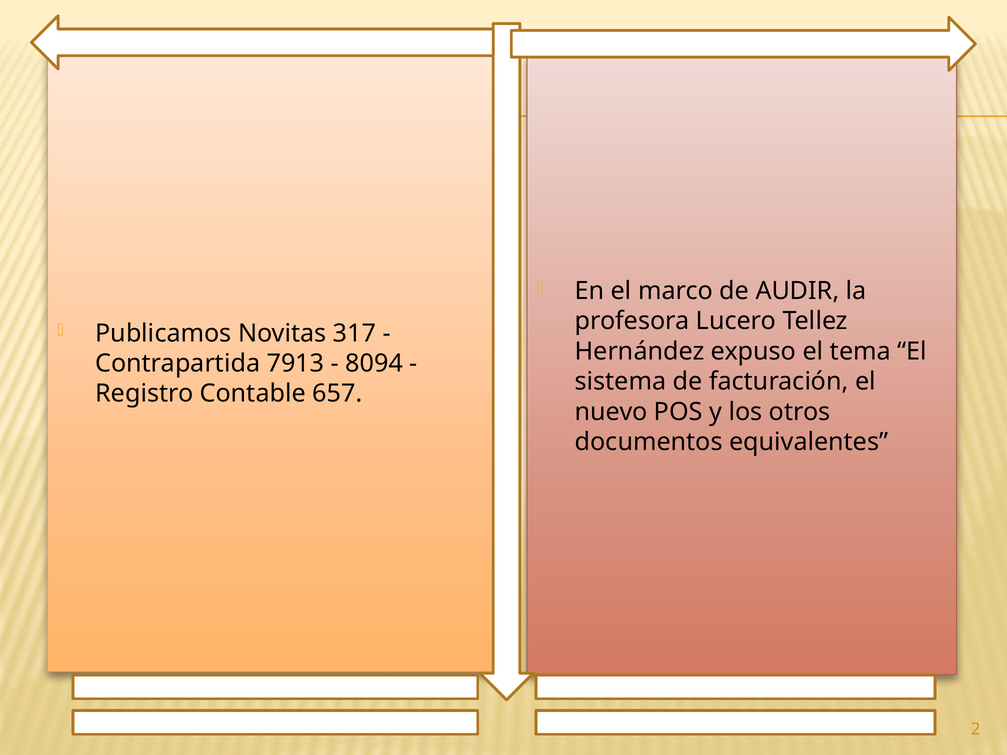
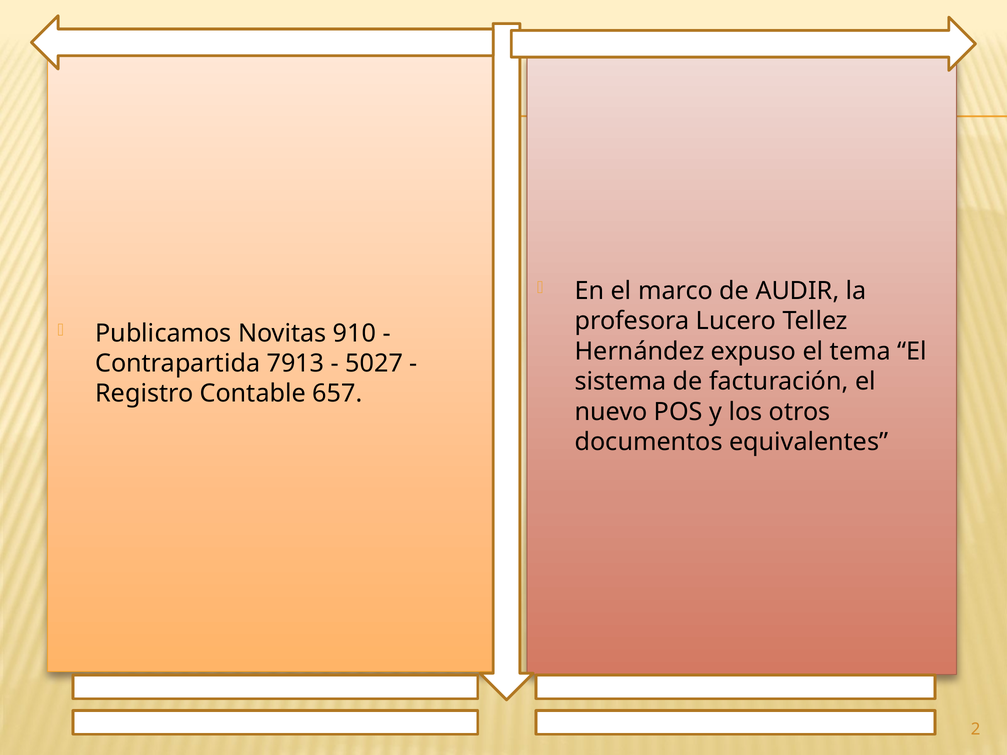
317: 317 -> 910 (354, 333)
8094: 8094 -> 5027 (374, 364)
